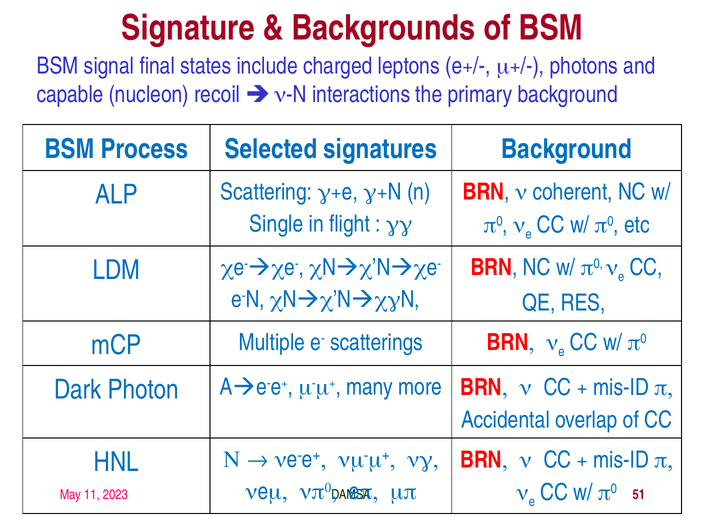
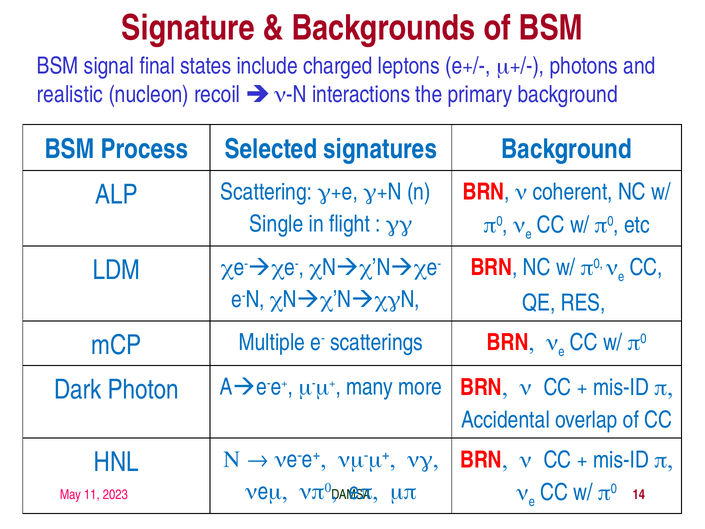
capable: capable -> realistic (70, 94)
51: 51 -> 14 (639, 494)
